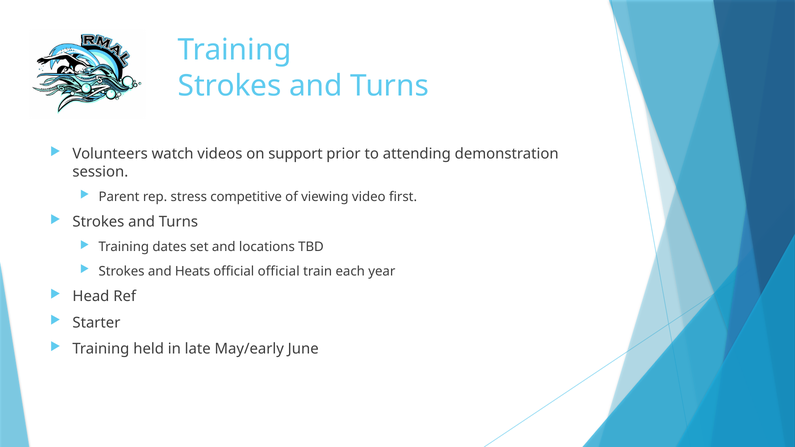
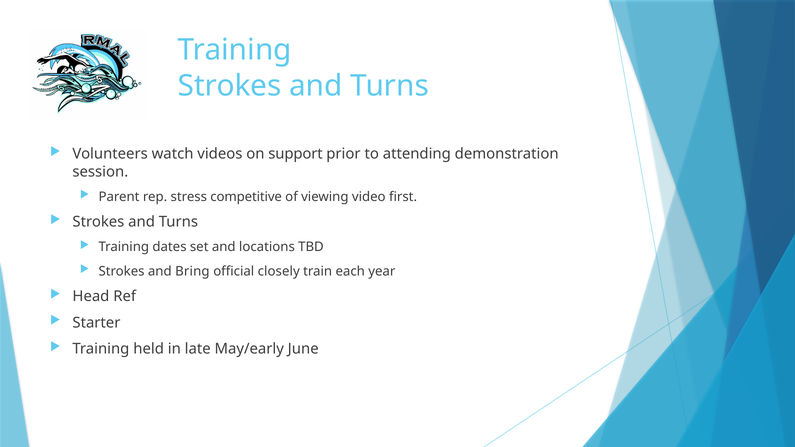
Heats: Heats -> Bring (192, 271)
official official: official -> closely (279, 271)
